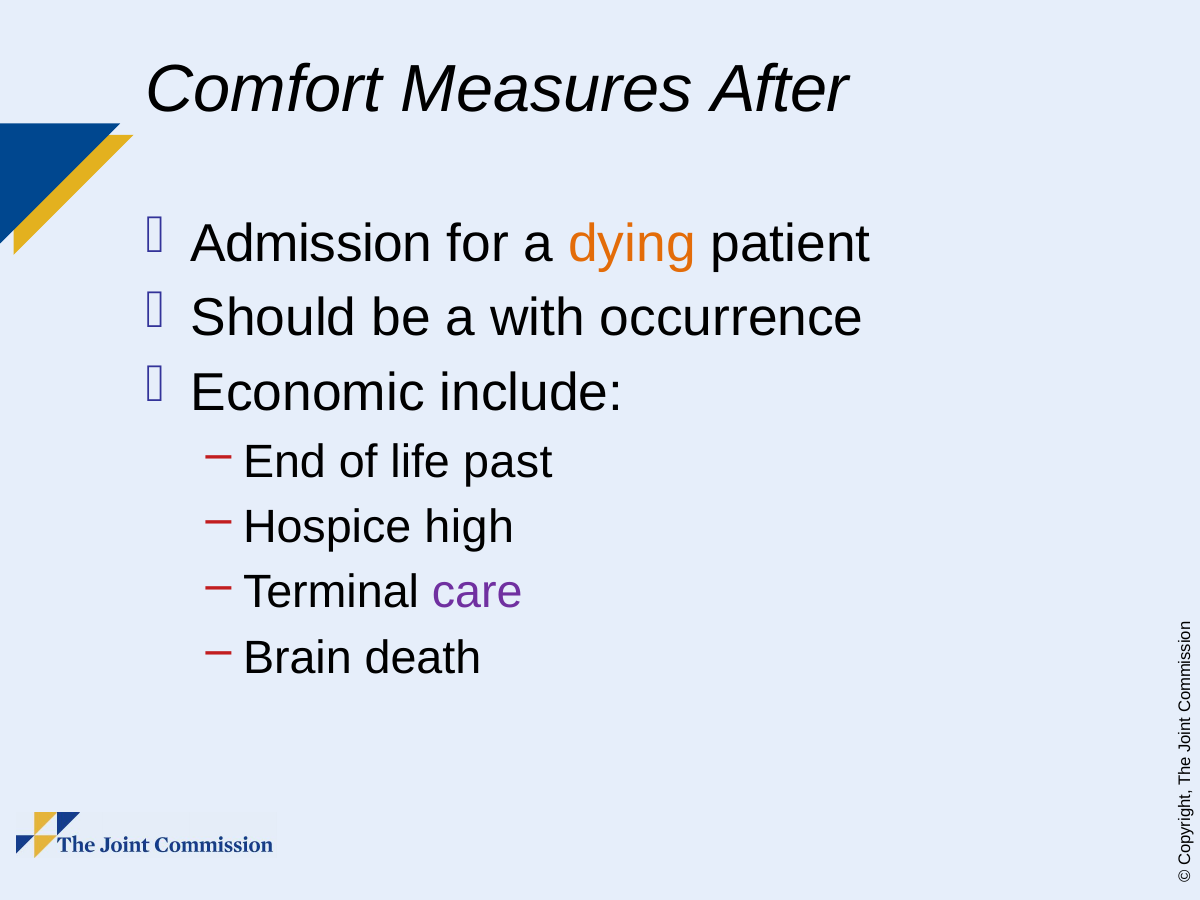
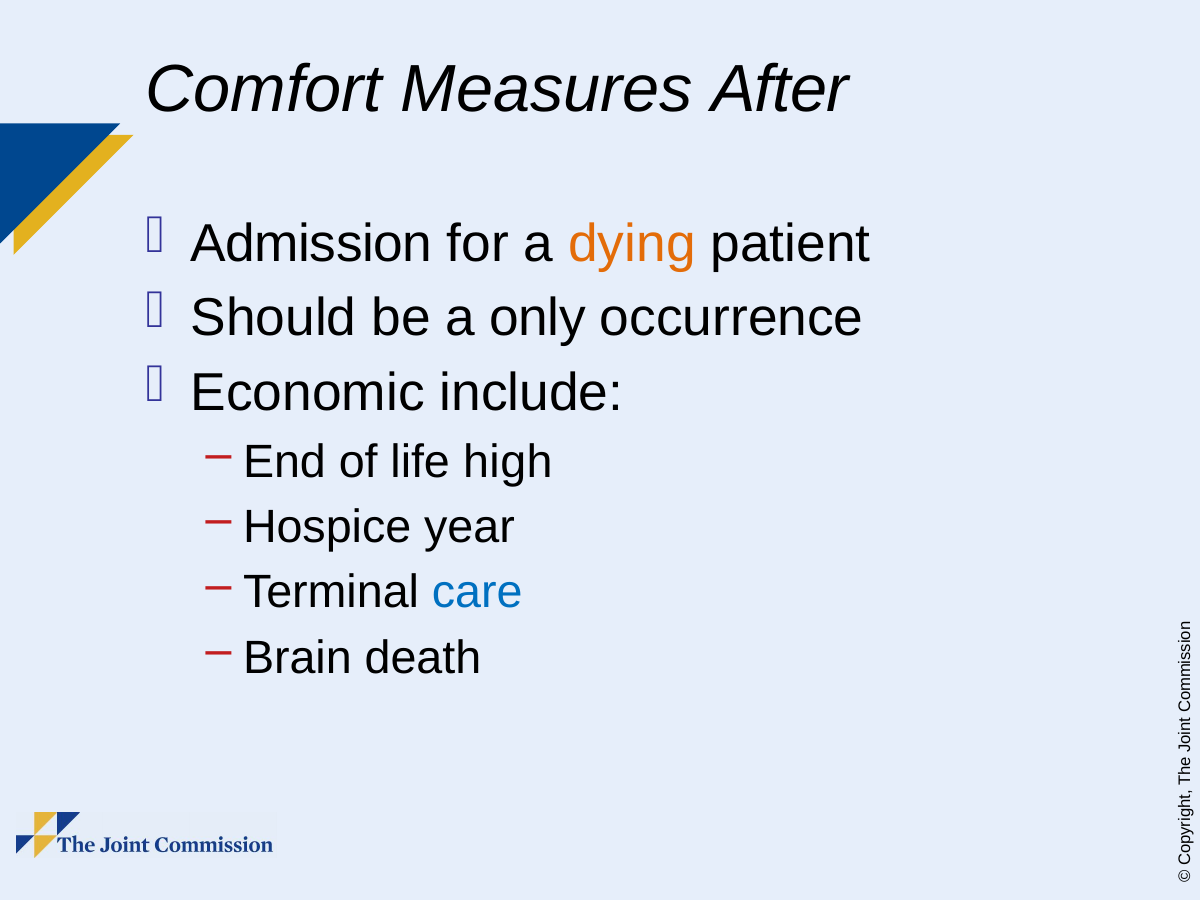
with: with -> only (538, 318)
past: past -> high (508, 462)
high: high -> year (469, 527)
care colour: purple -> blue (477, 592)
